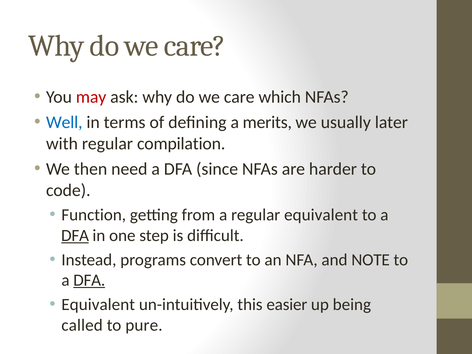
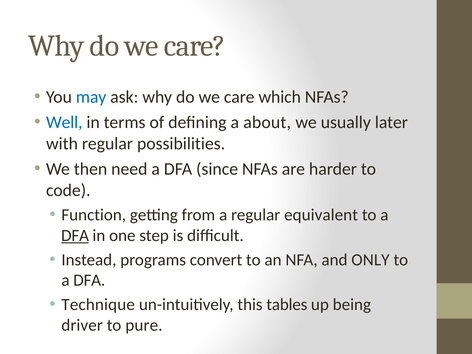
may colour: red -> blue (91, 97)
merits: merits -> about (267, 122)
compilation: compilation -> possibilities (181, 144)
NOTE: NOTE -> ONLY (370, 260)
DFA underline: present -> none (89, 280)
Equivalent: Equivalent -> Technique (98, 305)
easier: easier -> tables (287, 305)
called: called -> driver (82, 325)
